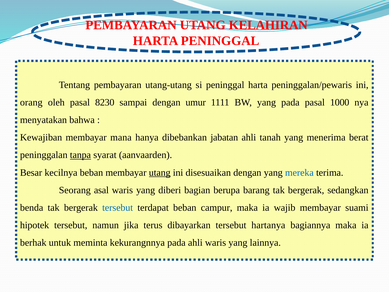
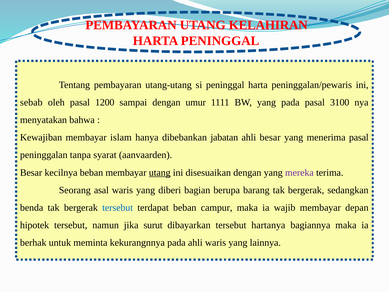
orang: orang -> sebab (31, 102)
8230: 8230 -> 1200 (105, 102)
1000: 1000 -> 3100 (340, 102)
mana: mana -> islam (121, 137)
ahli tanah: tanah -> besar (270, 137)
menerima berat: berat -> pasal (359, 137)
tanpa underline: present -> none (80, 155)
mereka colour: blue -> purple (299, 172)
suami: suami -> depan (357, 207)
terus: terus -> surut (153, 225)
